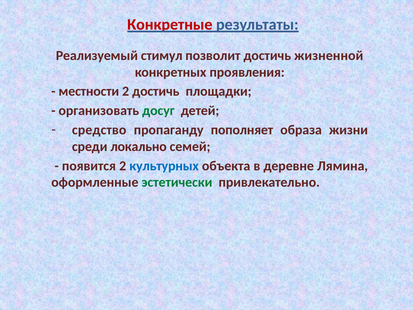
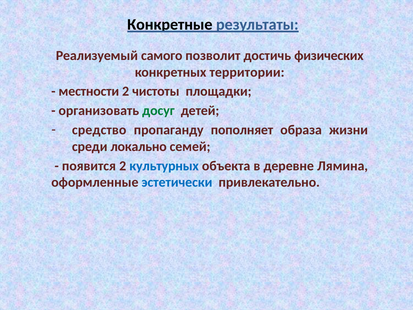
Конкретные colour: red -> black (170, 25)
стимул: стимул -> самого (162, 56)
жизненной: жизненной -> физических (329, 56)
проявления: проявления -> территории (247, 72)
2 достичь: достичь -> чистоты (156, 91)
эстетически colour: green -> blue (177, 182)
